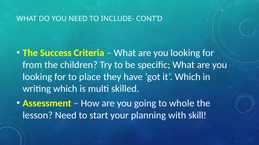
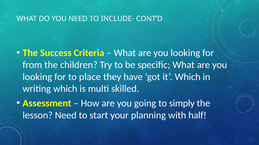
whole: whole -> simply (182, 104)
skill: skill -> half (197, 116)
